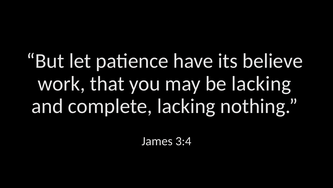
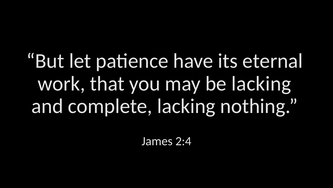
believe: believe -> eternal (273, 61)
3:4: 3:4 -> 2:4 (183, 141)
